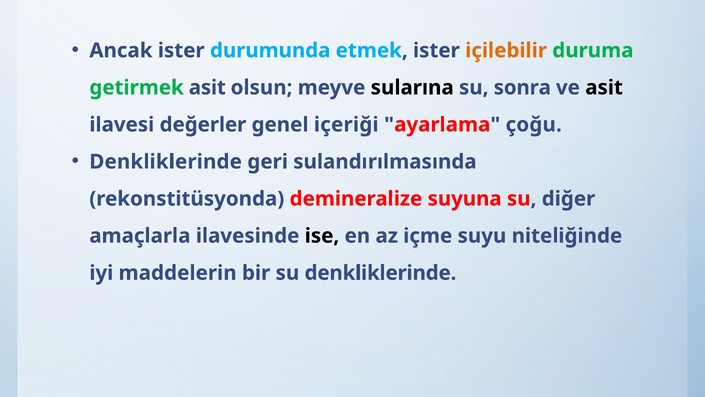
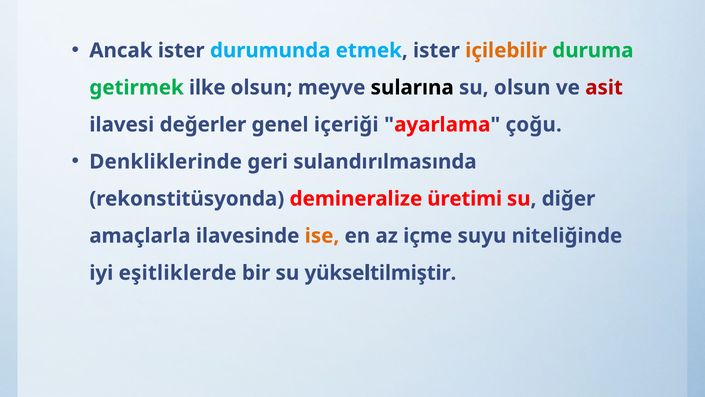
getirmek asit: asit -> ilke (207, 88)
su sonra: sonra -> olsun (522, 88)
asit colour: black -> red (604, 88)
suyuna: suyuna -> üretimi (465, 199)
ise colour: black -> orange (322, 236)
maddelerin: maddelerin -> eşitliklerde (178, 273)
su denkliklerinde: denkliklerinde -> yükseltilmiştir (380, 273)
